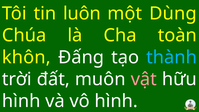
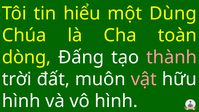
luôn: luôn -> hiểu (82, 13)
khôn: khôn -> dòng (26, 57)
thành colour: light blue -> pink (172, 57)
